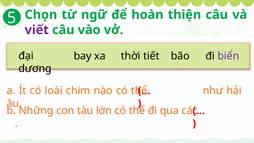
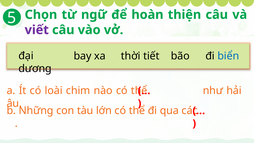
biển colour: purple -> blue (228, 56)
